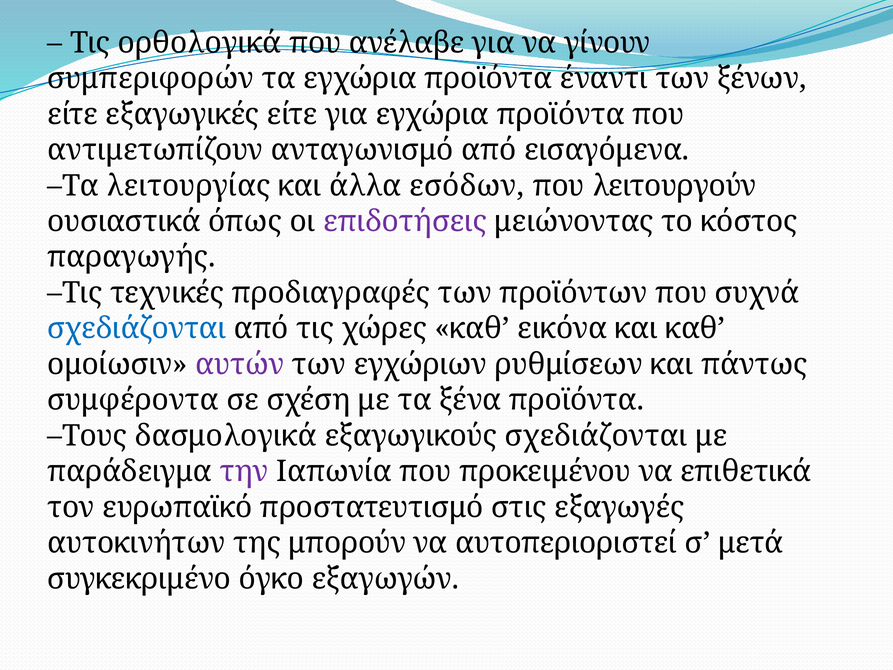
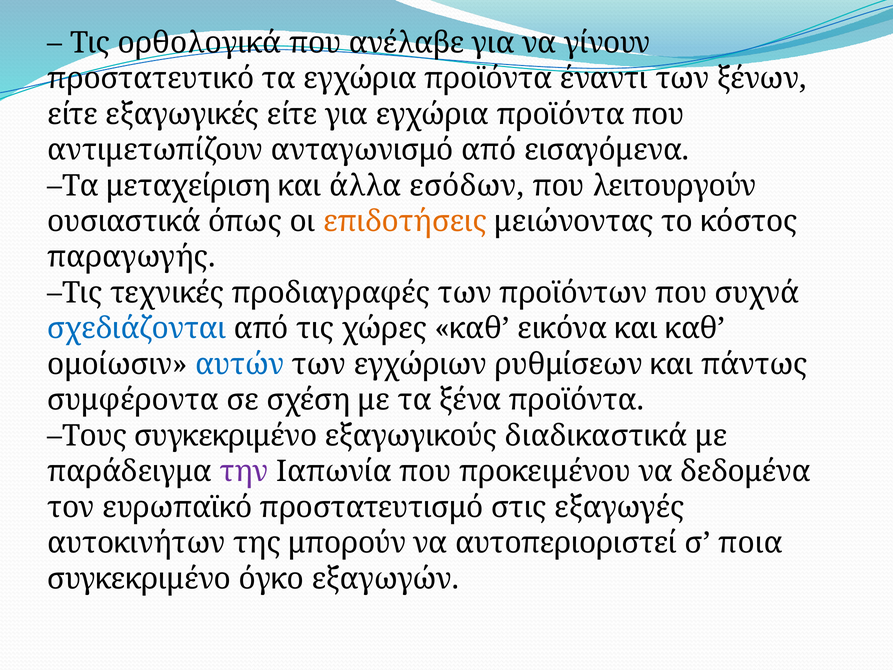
συμπεριφορών: συμπεριφορών -> προστατευτικό (151, 78)
λειτουργίας: λειτουργίας -> μεταχείριση (189, 186)
επιδοτήσεις colour: purple -> orange (405, 221)
αυτών colour: purple -> blue (240, 364)
Τους δασμολογικά: δασμολογικά -> συγκεκριμένο (226, 436)
εξαγωγικούς σχεδιάζονται: σχεδιάζονται -> διαδικαστικά (596, 436)
επιθετικά: επιθετικά -> δεδομένα (746, 471)
μετά: μετά -> ποια (750, 543)
